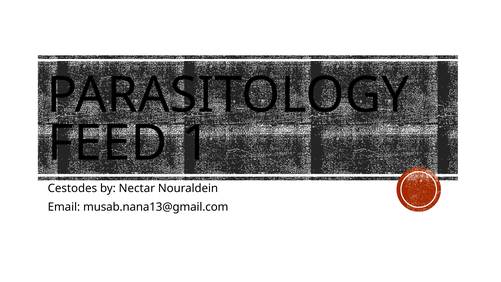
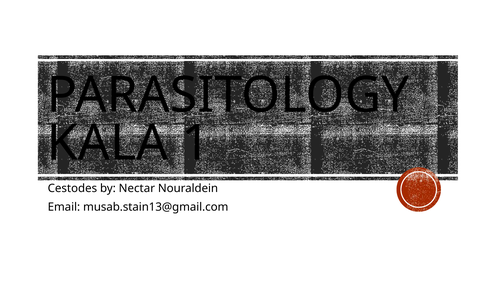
FEED: FEED -> KALA (108, 143)
musab.nana13@gmail.com: musab.nana13@gmail.com -> musab.stain13@gmail.com (156, 207)
